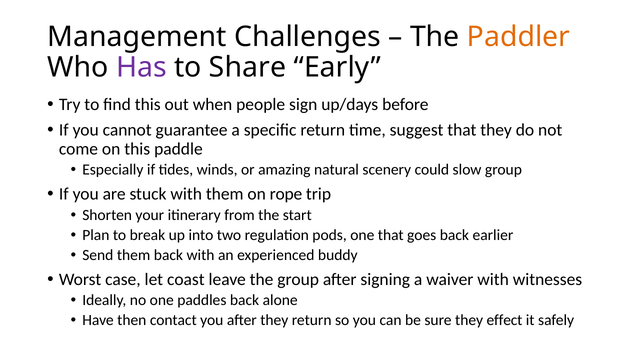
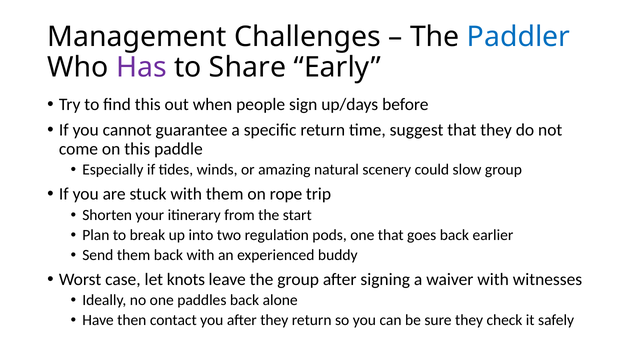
Paddler colour: orange -> blue (519, 37)
coast: coast -> knots (186, 280)
effect: effect -> check (504, 321)
